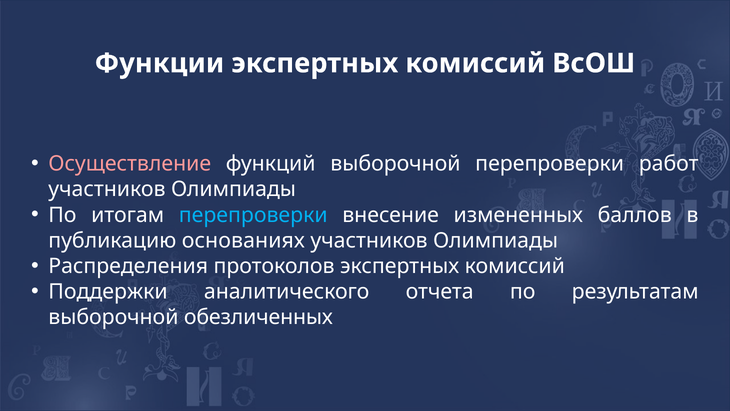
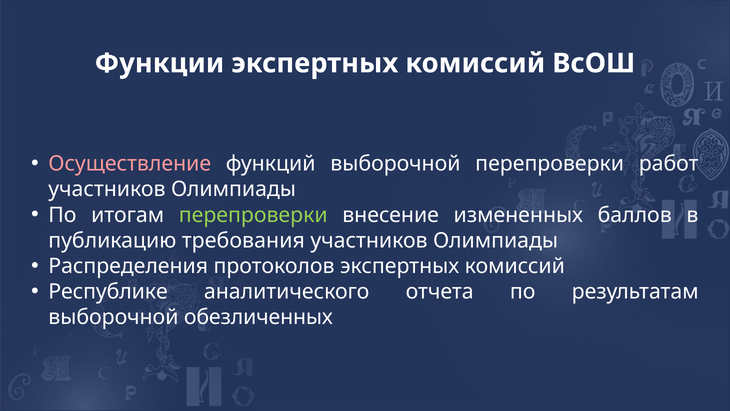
перепроверки colour: light blue -> light green (253, 215)
основаниях: основаниях -> требования (243, 240)
Поддержки: Поддержки -> Республике (108, 291)
